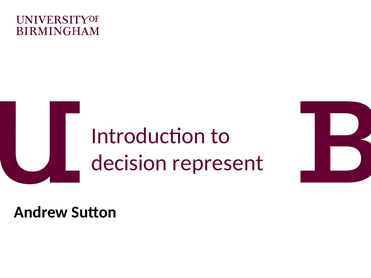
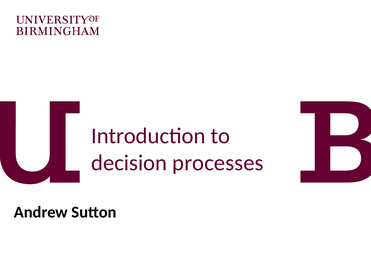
represent: represent -> processes (218, 163)
